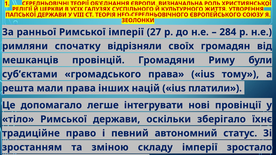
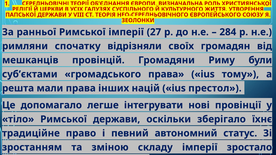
платили: платили -> престол (215, 88)
